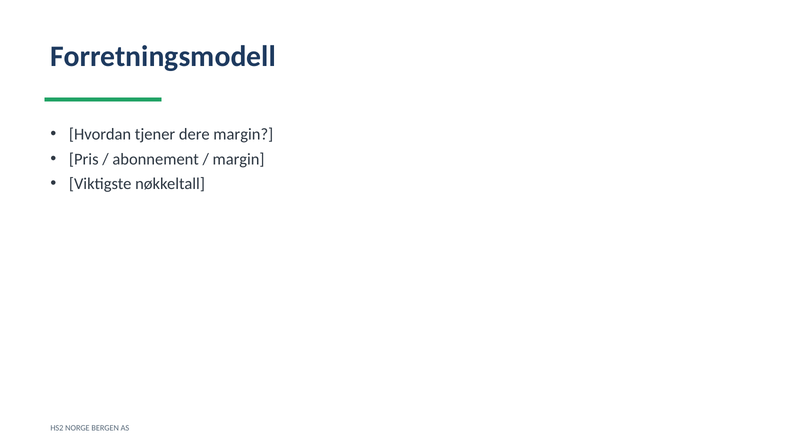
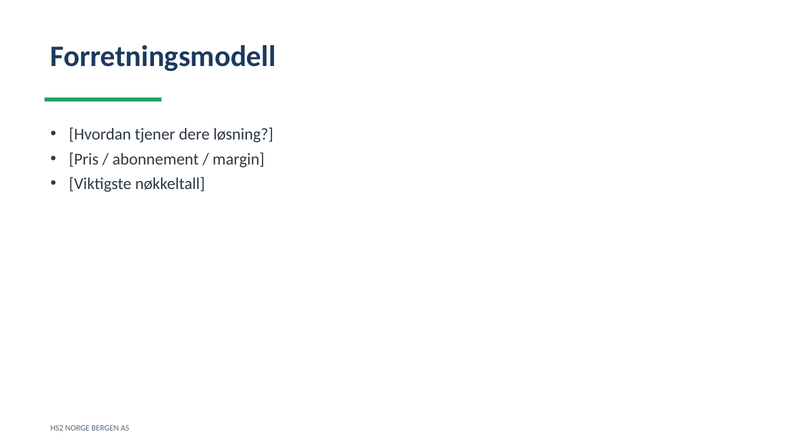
dere margin: margin -> løsning (243, 134)
